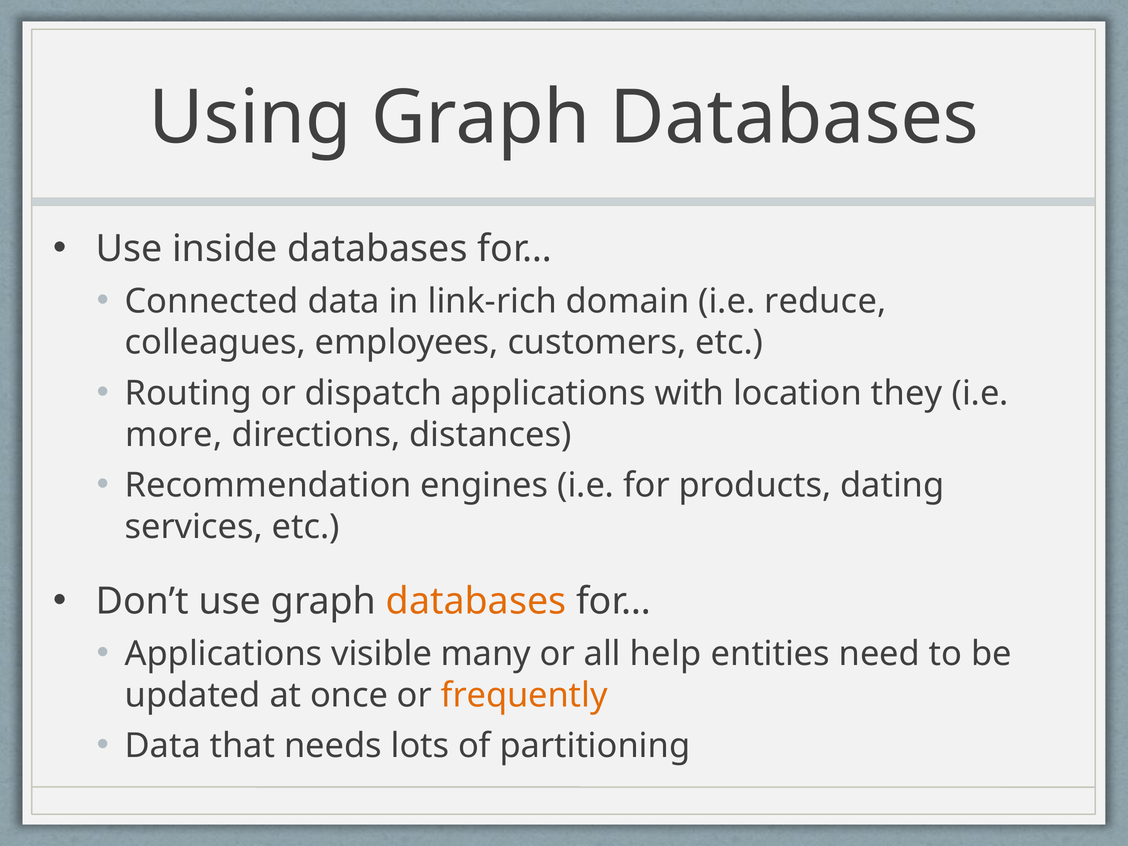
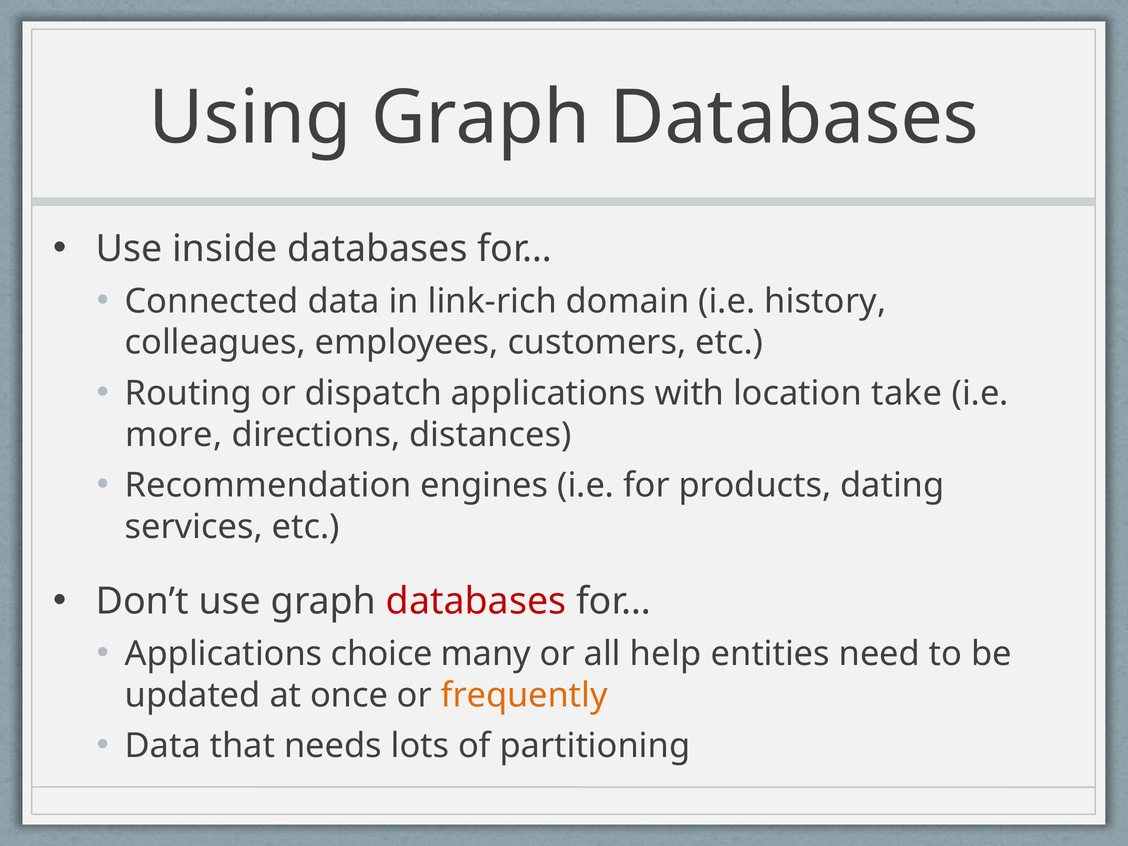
reduce: reduce -> history (825, 301)
they: they -> take (907, 393)
databases colour: orange -> red (476, 601)
visible: visible -> choice (382, 654)
